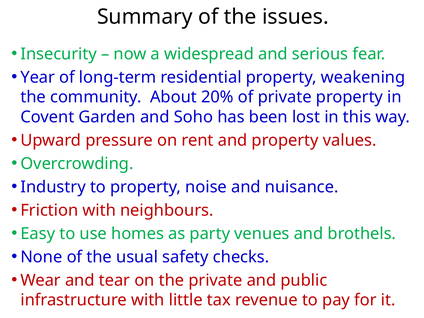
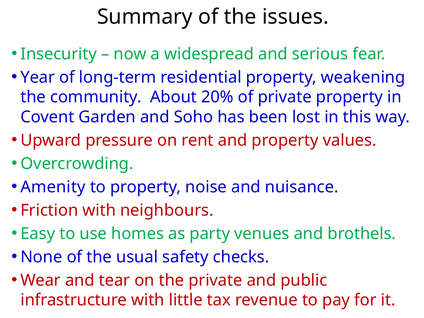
Industry: Industry -> Amenity (53, 187)
